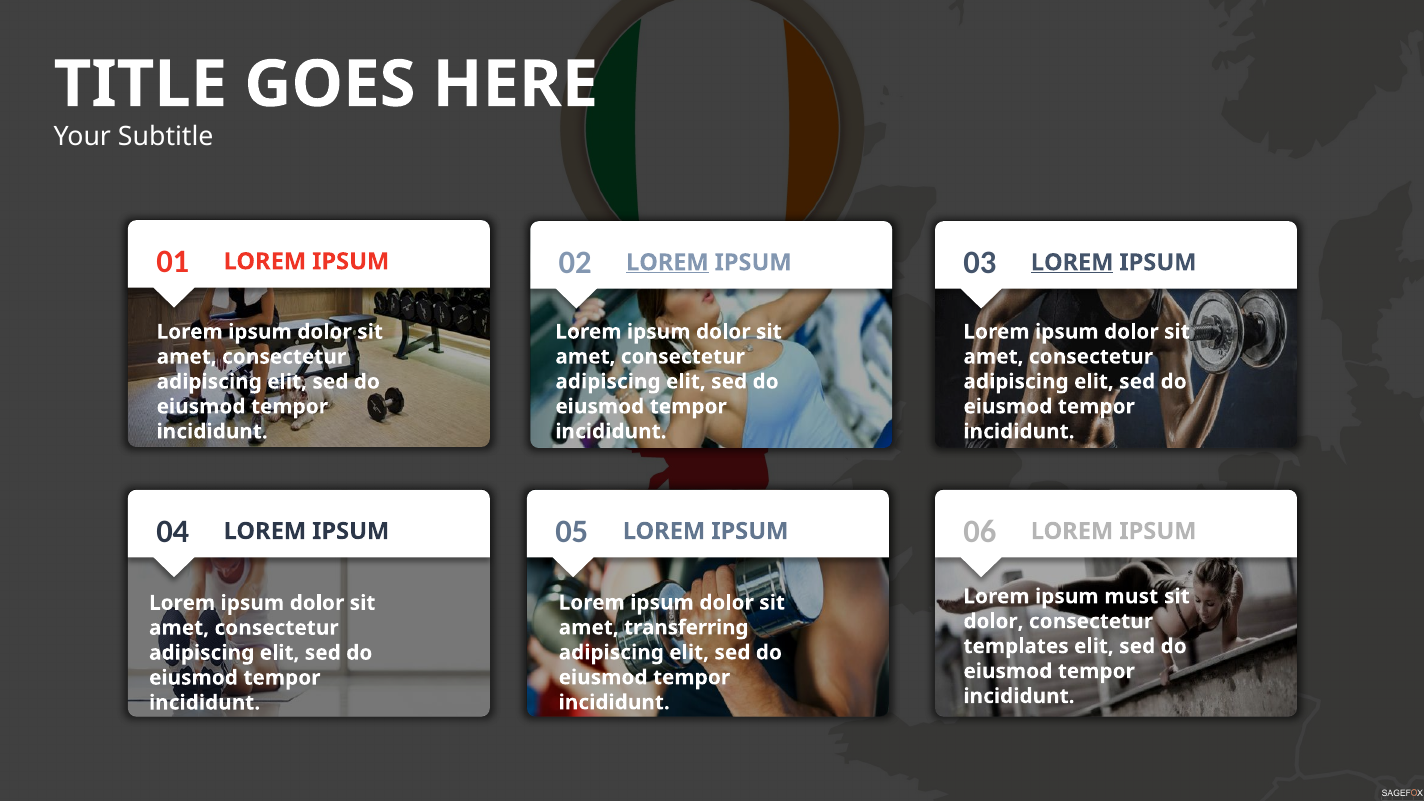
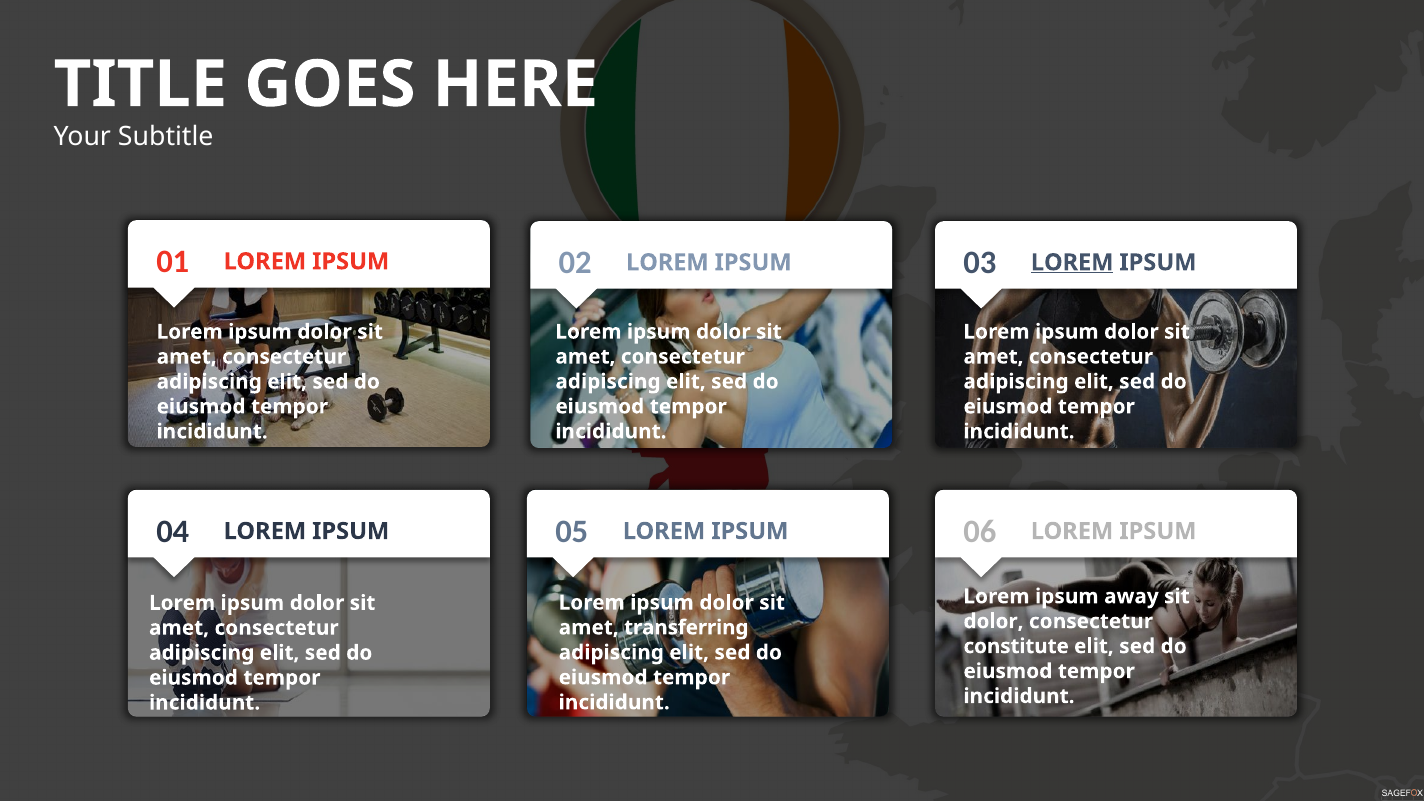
LOREM underline: present -> none (667, 262)
must: must -> away (1131, 596)
templates: templates -> constitute (1016, 646)
